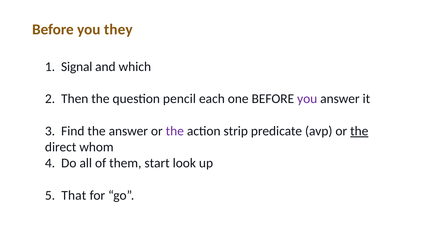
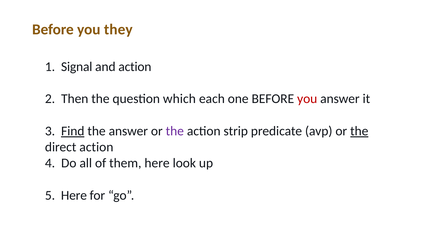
and which: which -> action (135, 67)
pencil: pencil -> which (179, 99)
you colour: purple -> red (307, 99)
Find underline: none -> present (73, 131)
direct whom: whom -> action (96, 147)
them start: start -> here (157, 163)
5 That: That -> Here (74, 196)
